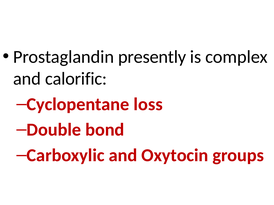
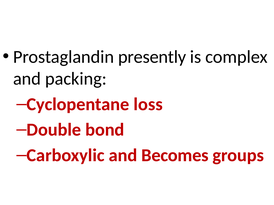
calorific: calorific -> packing (76, 79)
Oxytocin: Oxytocin -> Becomes (175, 156)
